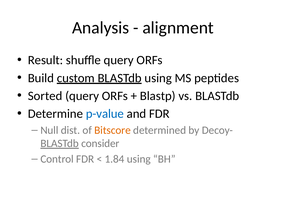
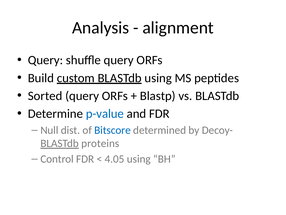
Result: Result -> Query (45, 60)
Bitscore colour: orange -> blue (113, 130)
consider: consider -> proteins (100, 143)
1.84: 1.84 -> 4.05 (115, 159)
